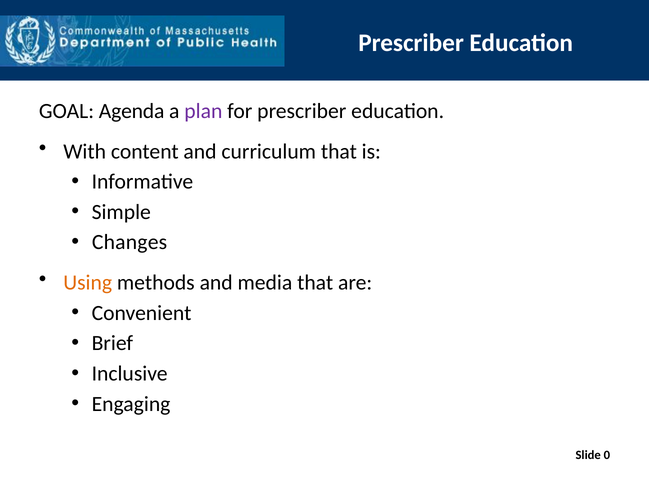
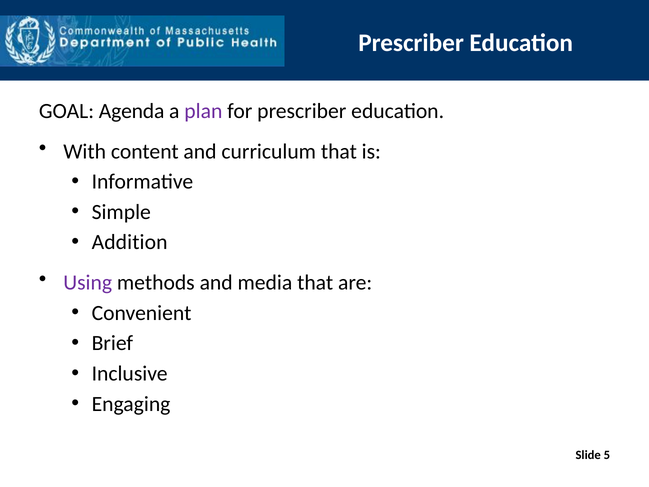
Changes: Changes -> Addition (130, 242)
Using colour: orange -> purple (88, 283)
0: 0 -> 5 (607, 455)
